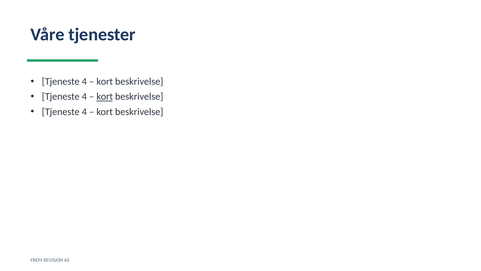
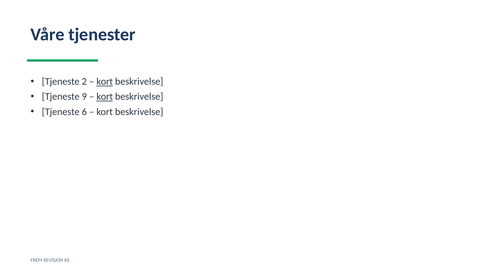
4: 4 -> 2 (84, 81)
kort underline: none -> present (105, 81)
4: 4 -> 9 (84, 97)
4: 4 -> 6 (84, 112)
